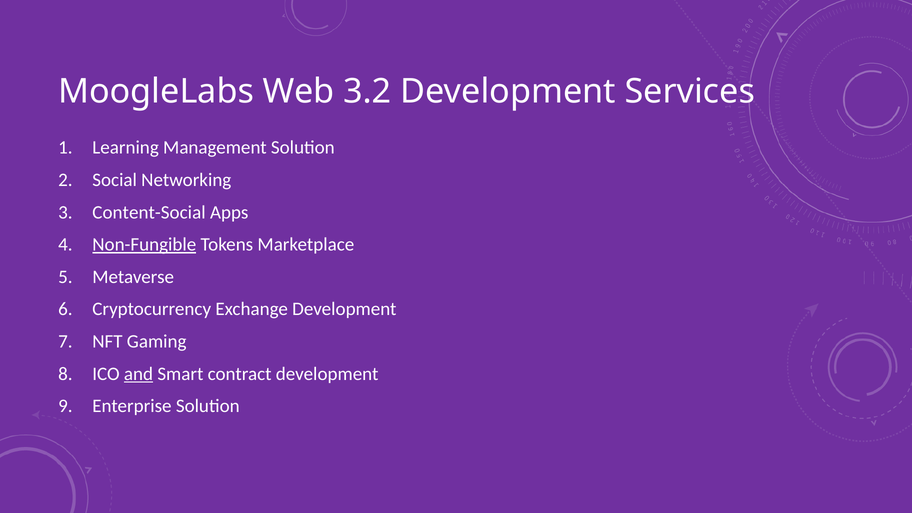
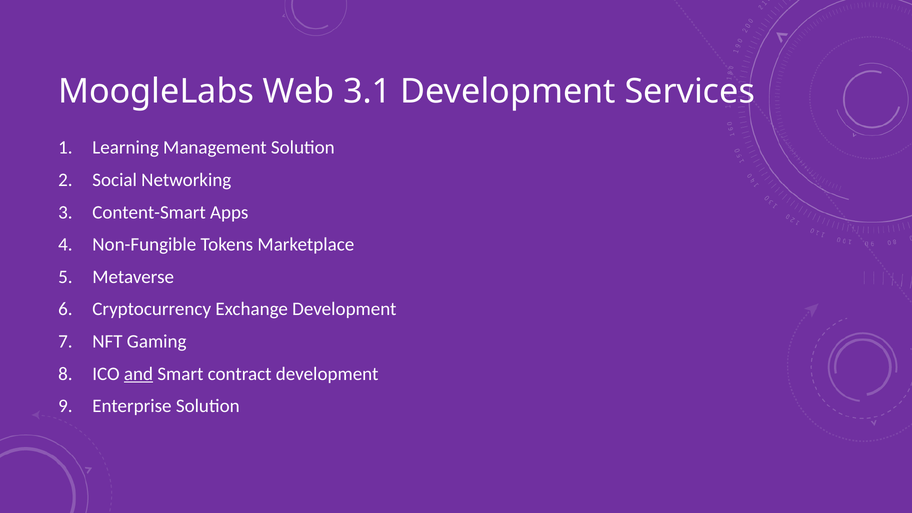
3.2: 3.2 -> 3.1 (367, 92)
Content-Social: Content-Social -> Content-Smart (149, 212)
Non-Fungible underline: present -> none (144, 245)
